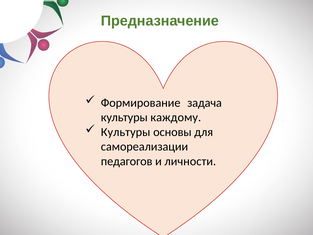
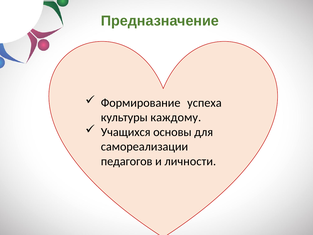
задача: задача -> успеха (204, 103)
Культуры: Культуры -> Учащихся (126, 132)
